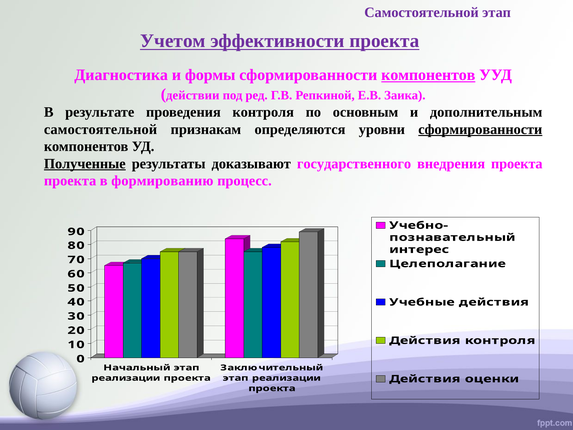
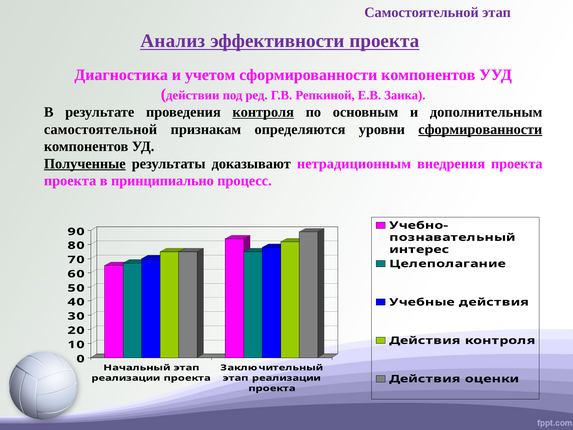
Учетом: Учетом -> Анализ (173, 41)
формы: формы -> учетом (210, 75)
компонентов underline: present -> none (428, 75)
контроля underline: none -> present (263, 112)
государственного: государственного -> нетрадиционным (354, 164)
формированию: формированию -> принципиально (162, 181)
